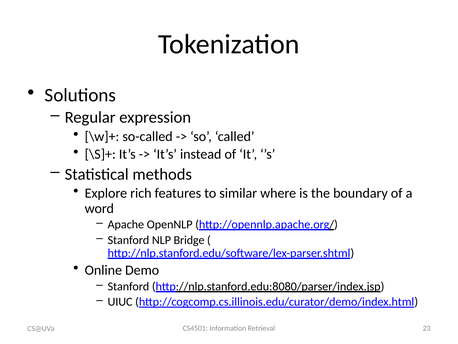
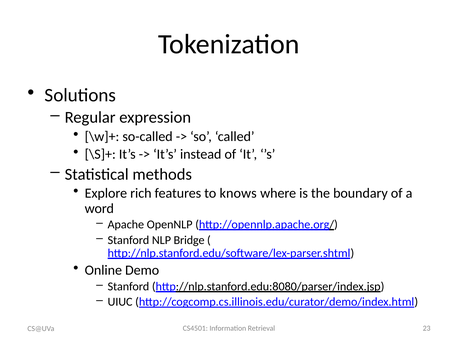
similar: similar -> knows (238, 193)
